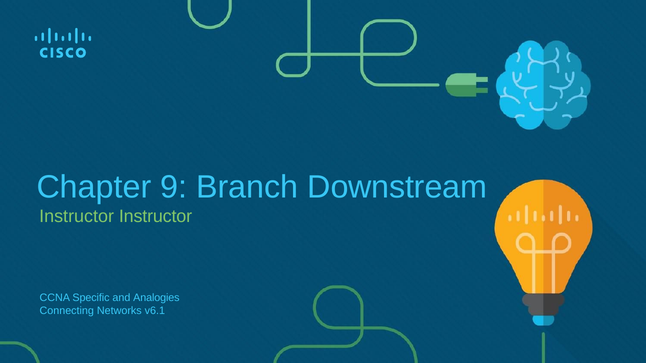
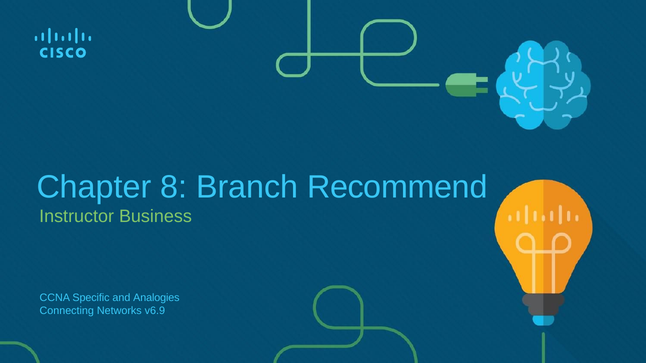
9: 9 -> 8 (174, 187)
Downstream: Downstream -> Recommend (397, 187)
Instructor Instructor: Instructor -> Business (155, 217)
v6.1: v6.1 -> v6.9 (155, 311)
